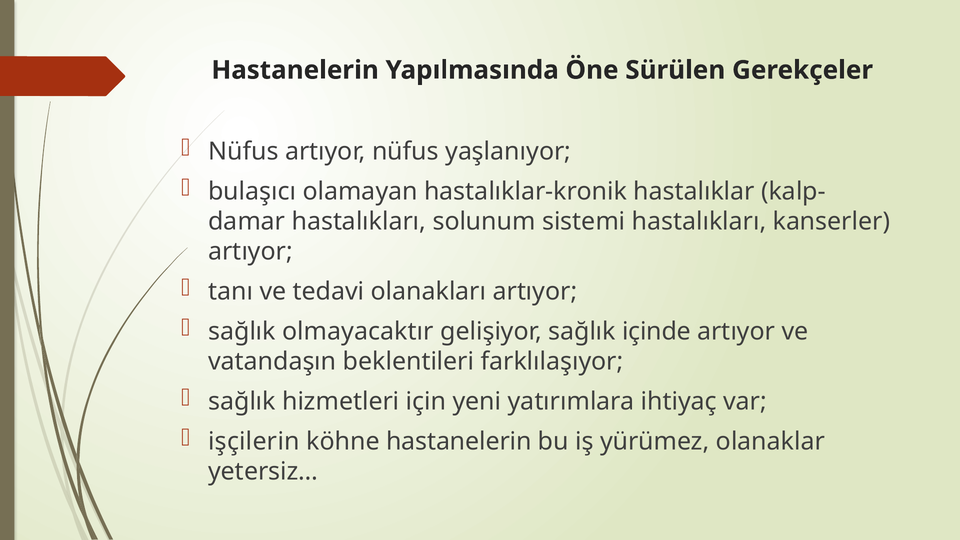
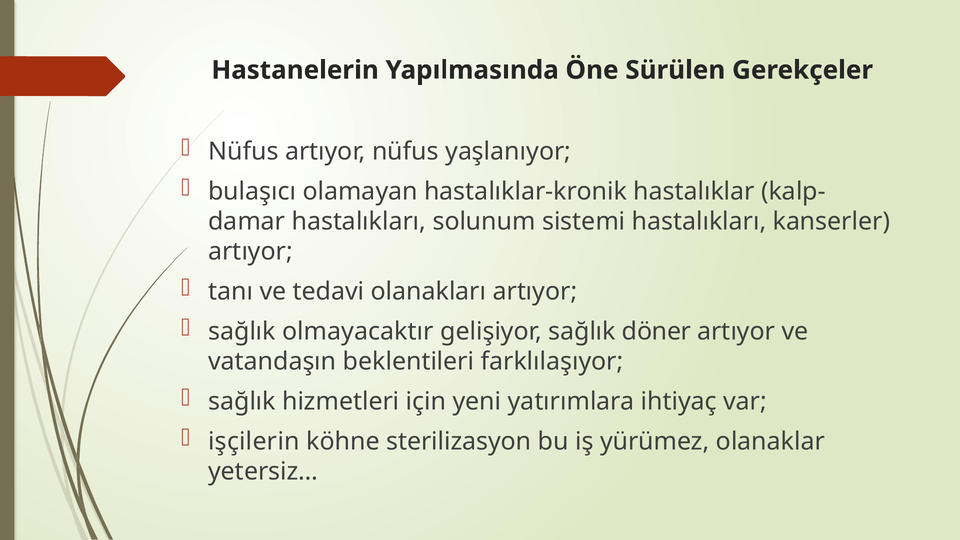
içinde: içinde -> döner (657, 332)
köhne hastanelerin: hastanelerin -> sterilizasyon (459, 441)
